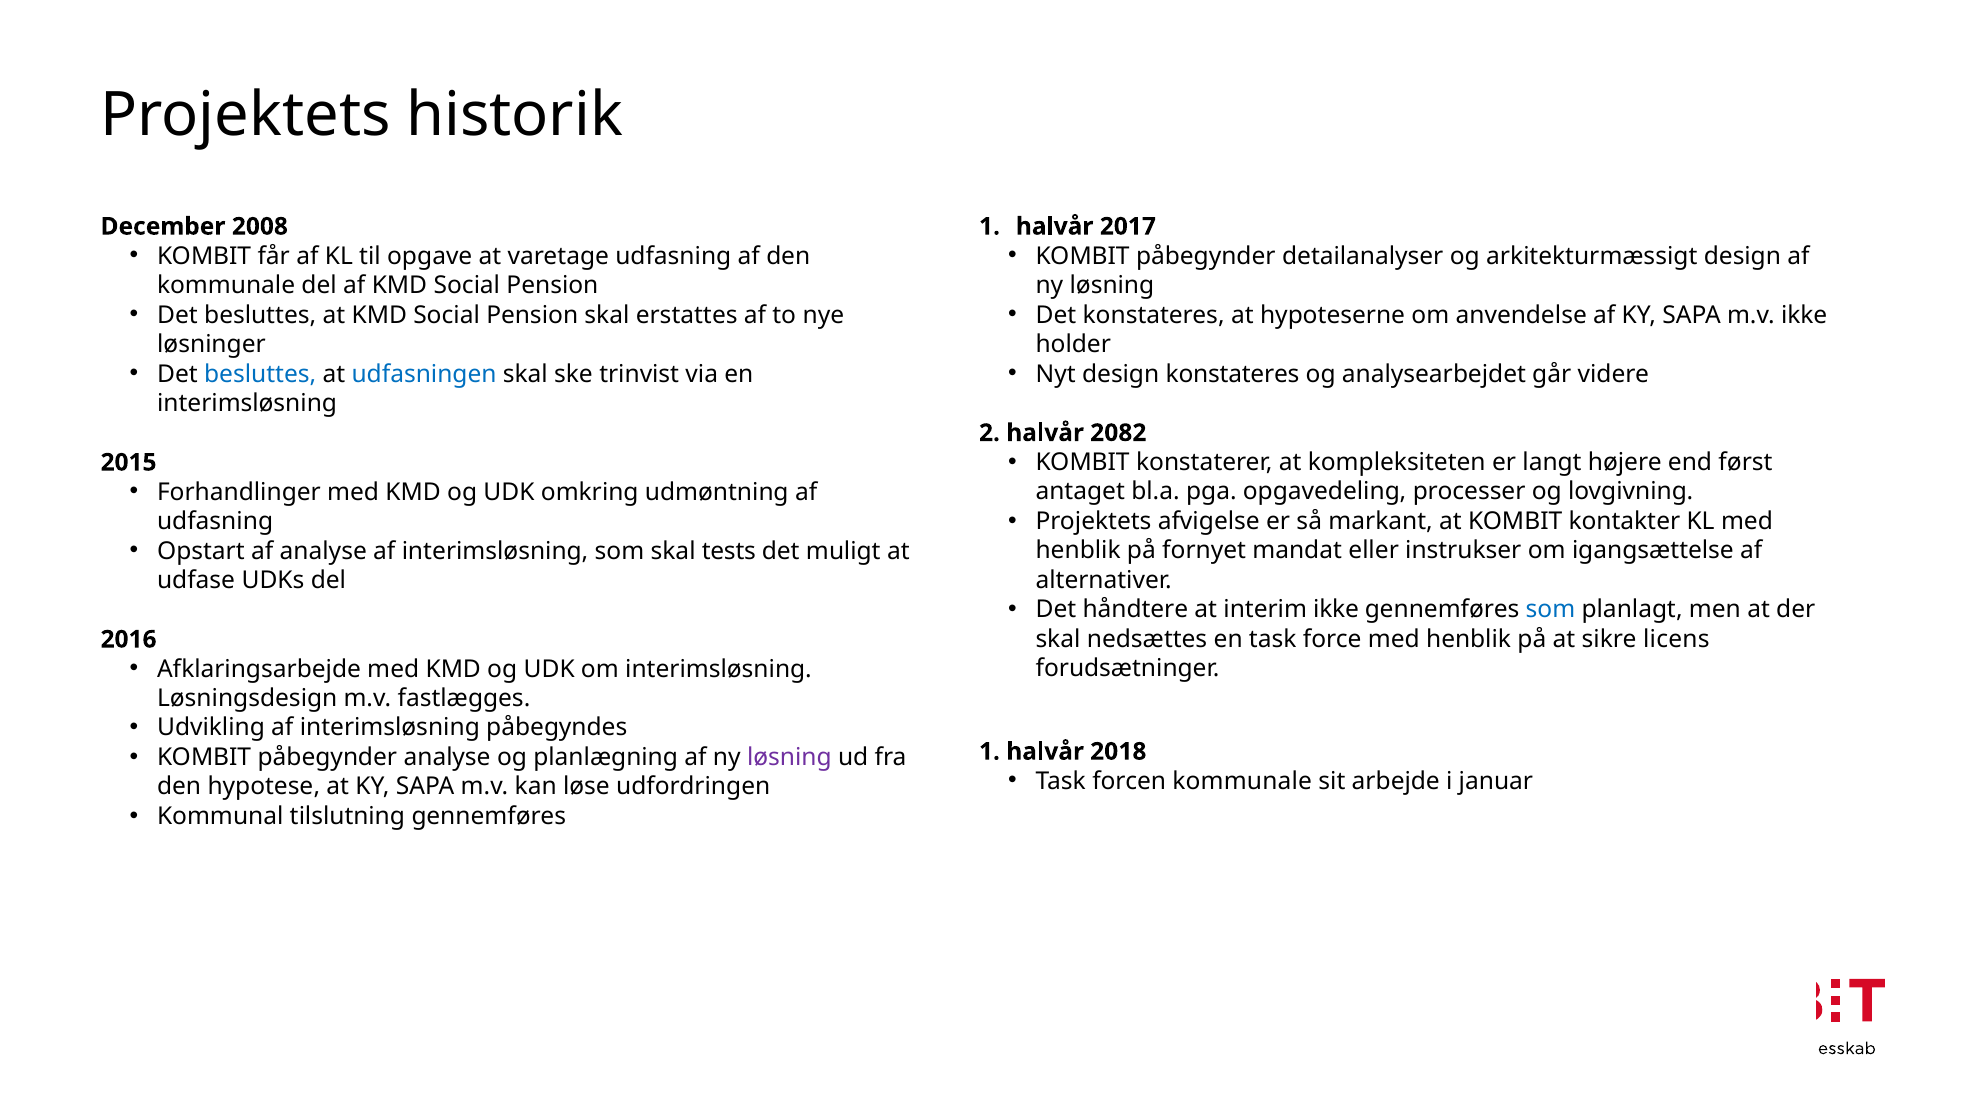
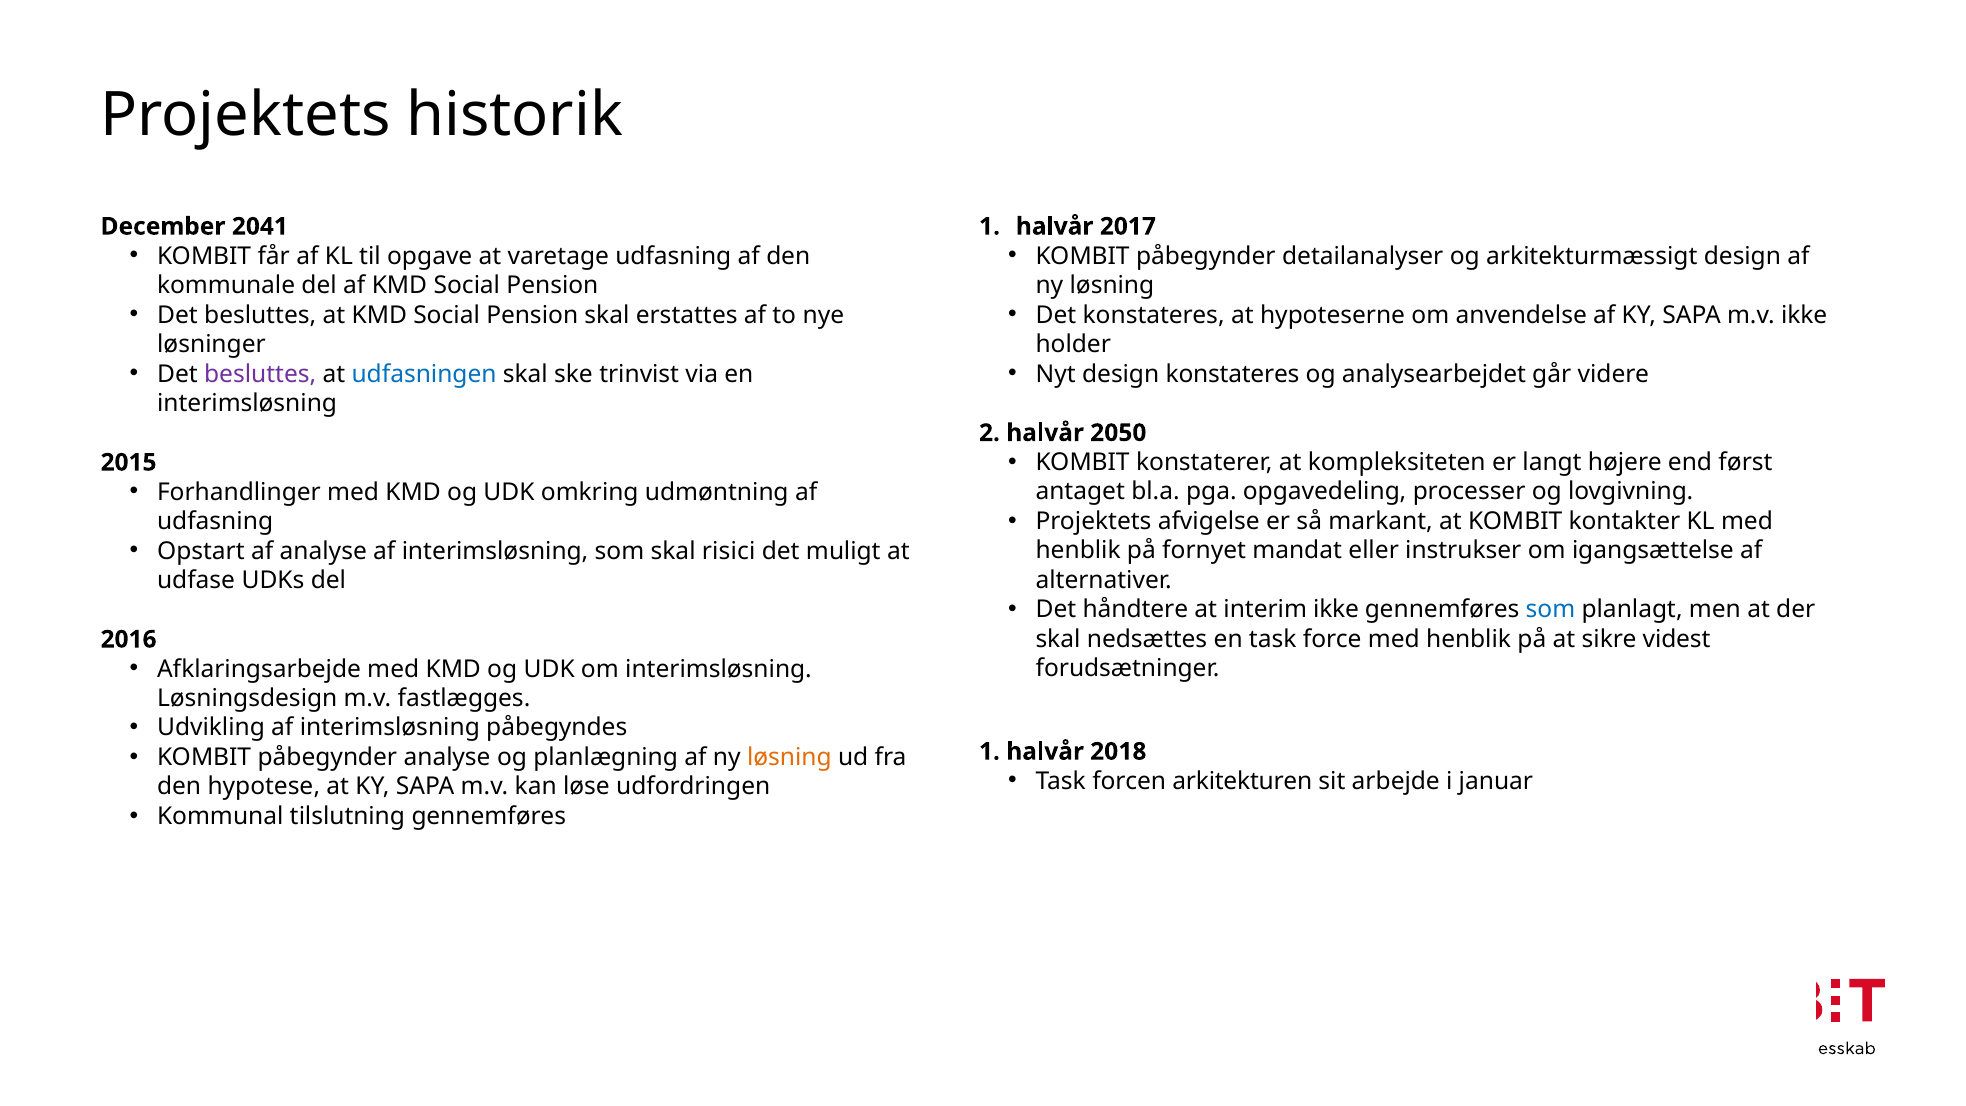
2008: 2008 -> 2041 (260, 226)
besluttes colour: blue -> purple (260, 374)
2082: 2082 -> 2050 (1118, 433)
tests: tests -> risici (729, 551)
licens: licens -> videst (1677, 639)
løsning colour: purple -> orange (789, 757)
forcen kommunale: kommunale -> arkitekturen (1242, 781)
